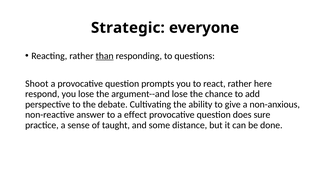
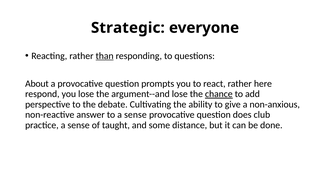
Shoot: Shoot -> About (37, 83)
chance underline: none -> present (219, 94)
to a effect: effect -> sense (135, 115)
sure: sure -> club (262, 115)
